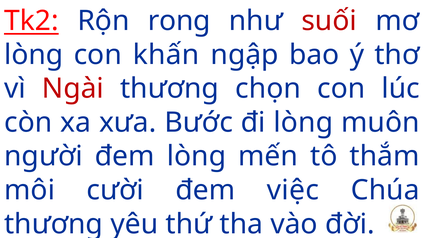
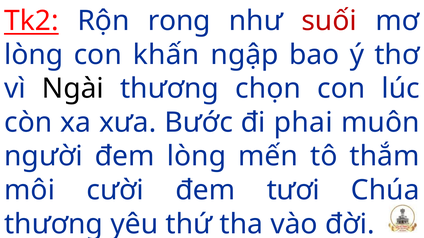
Ngài colour: red -> black (73, 89)
đi lòng: lòng -> phai (303, 123)
việc: việc -> tươi (293, 191)
